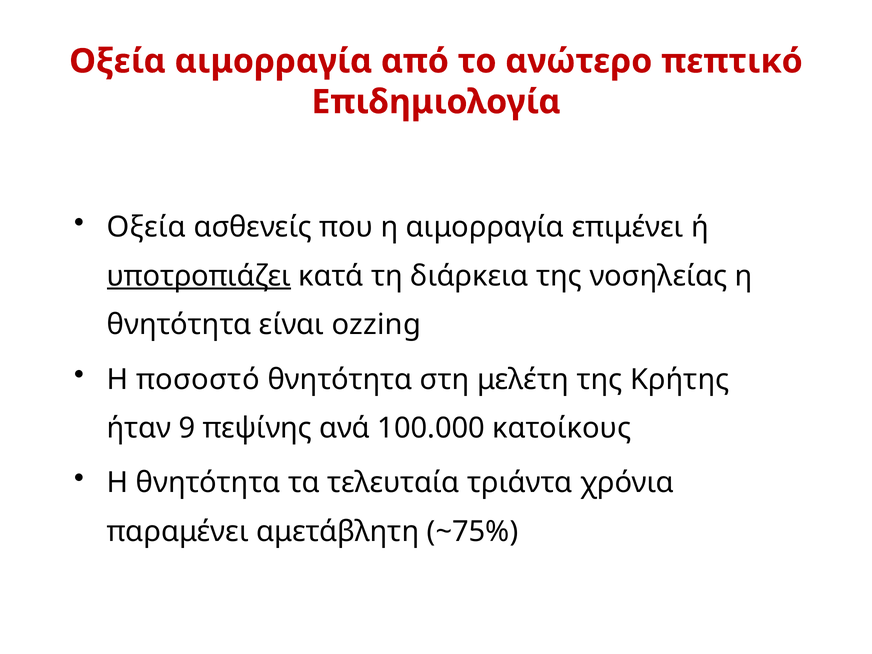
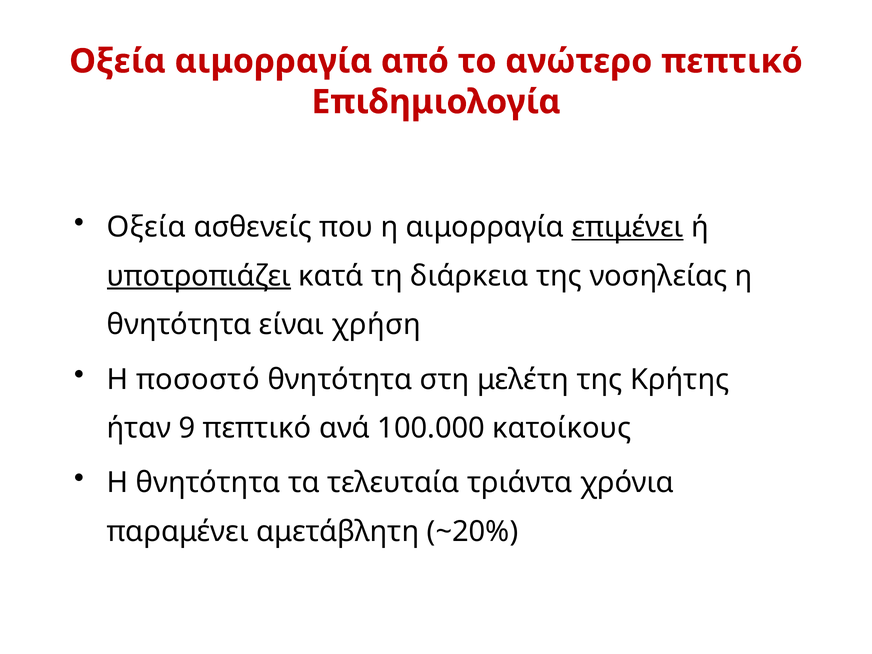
επιμένει underline: none -> present (628, 227)
ozzing: ozzing -> χρήση (376, 325)
9 πεψίνης: πεψίνης -> πεπτικό (257, 428)
~75%: ~75% -> ~20% (473, 532)
